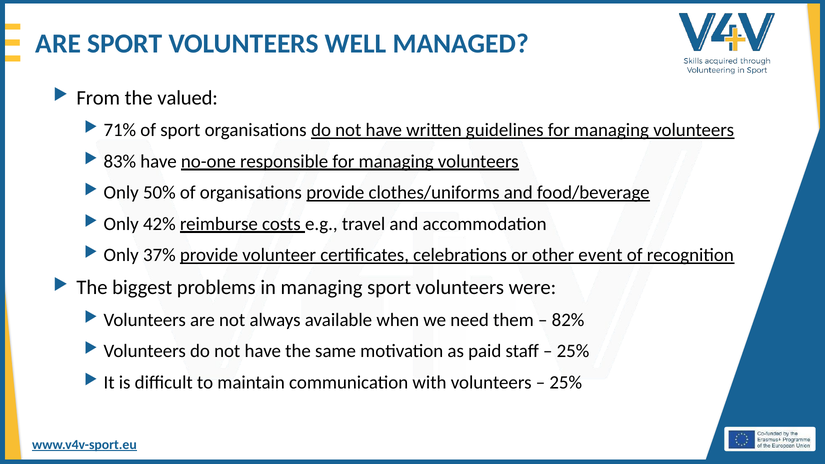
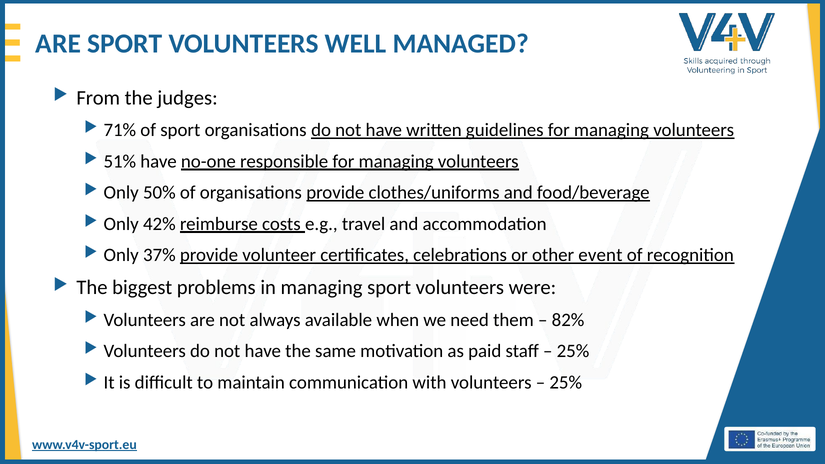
valued: valued -> judges (188, 98)
83%: 83% -> 51% (120, 161)
